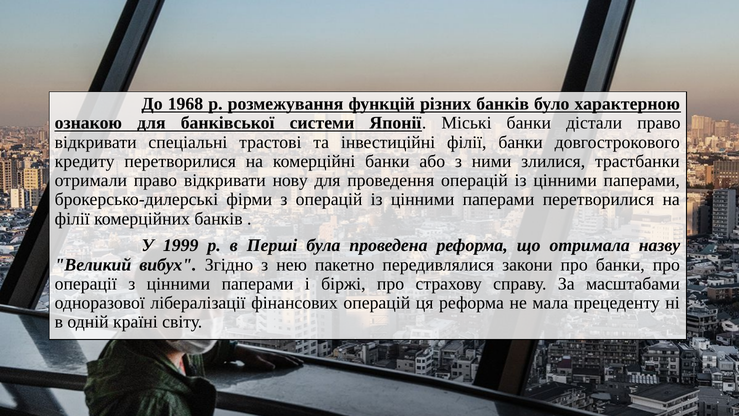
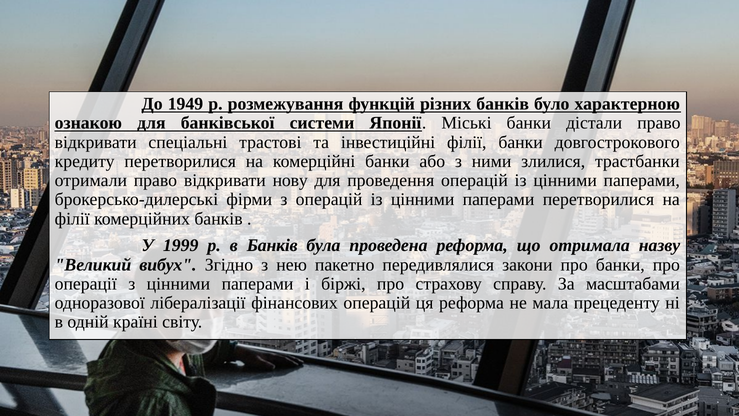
1968: 1968 -> 1949 (185, 104)
в Перші: Перші -> Банків (272, 245)
